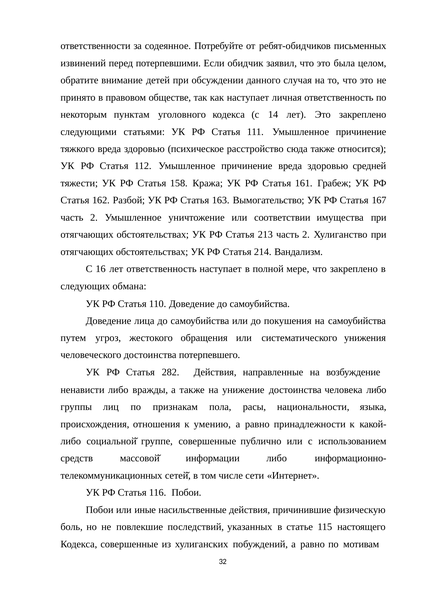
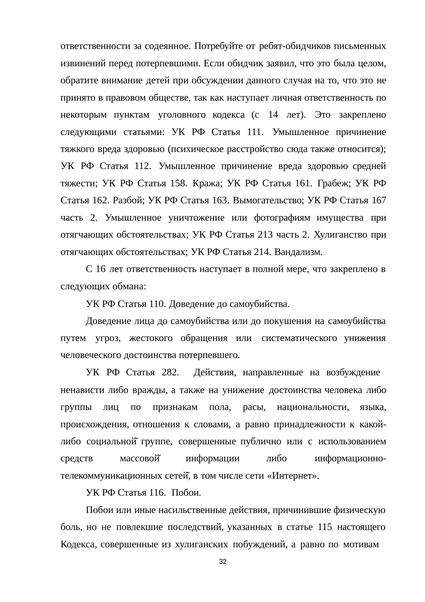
соответствии: соответствии -> фотографиям (282, 217)
умению: умению -> словами (212, 424)
